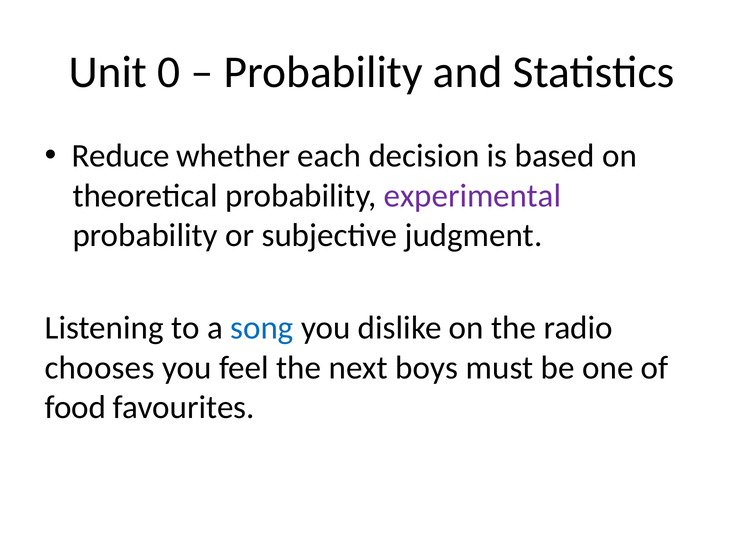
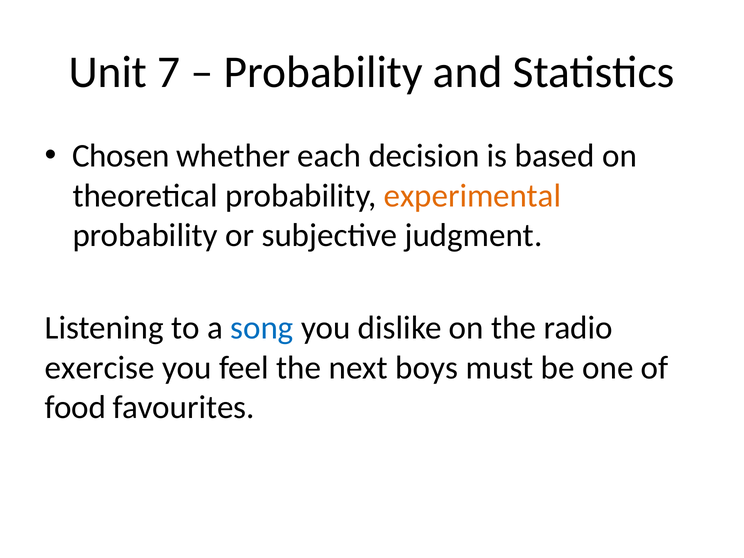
0: 0 -> 7 (169, 72)
Reduce: Reduce -> Chosen (121, 156)
experimental colour: purple -> orange (473, 196)
chooses: chooses -> exercise (100, 368)
